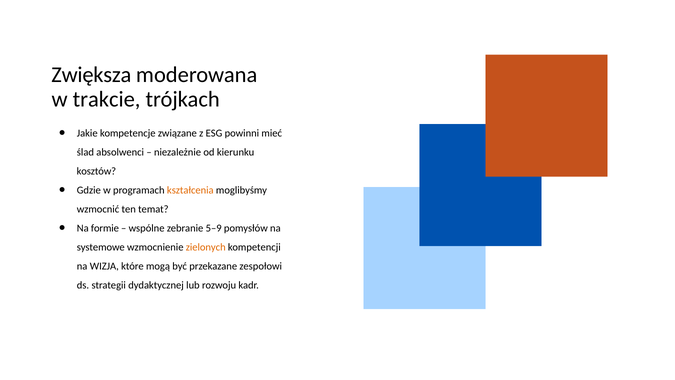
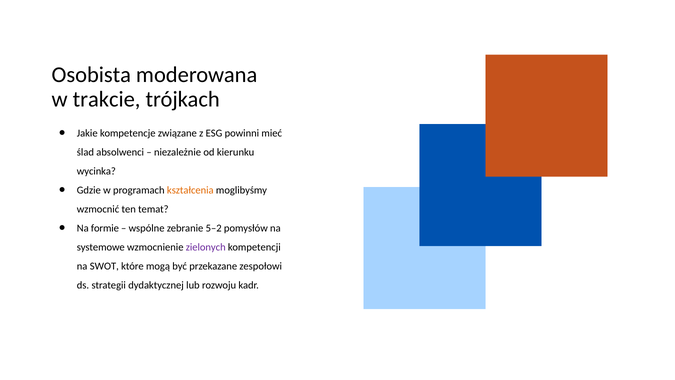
Zwiększa: Zwiększa -> Osobista (91, 75)
kosztów: kosztów -> wycinka (96, 171)
5–9: 5–9 -> 5–2 (214, 228)
zielonych colour: orange -> purple (206, 247)
WIZJA: WIZJA -> SWOT (104, 266)
